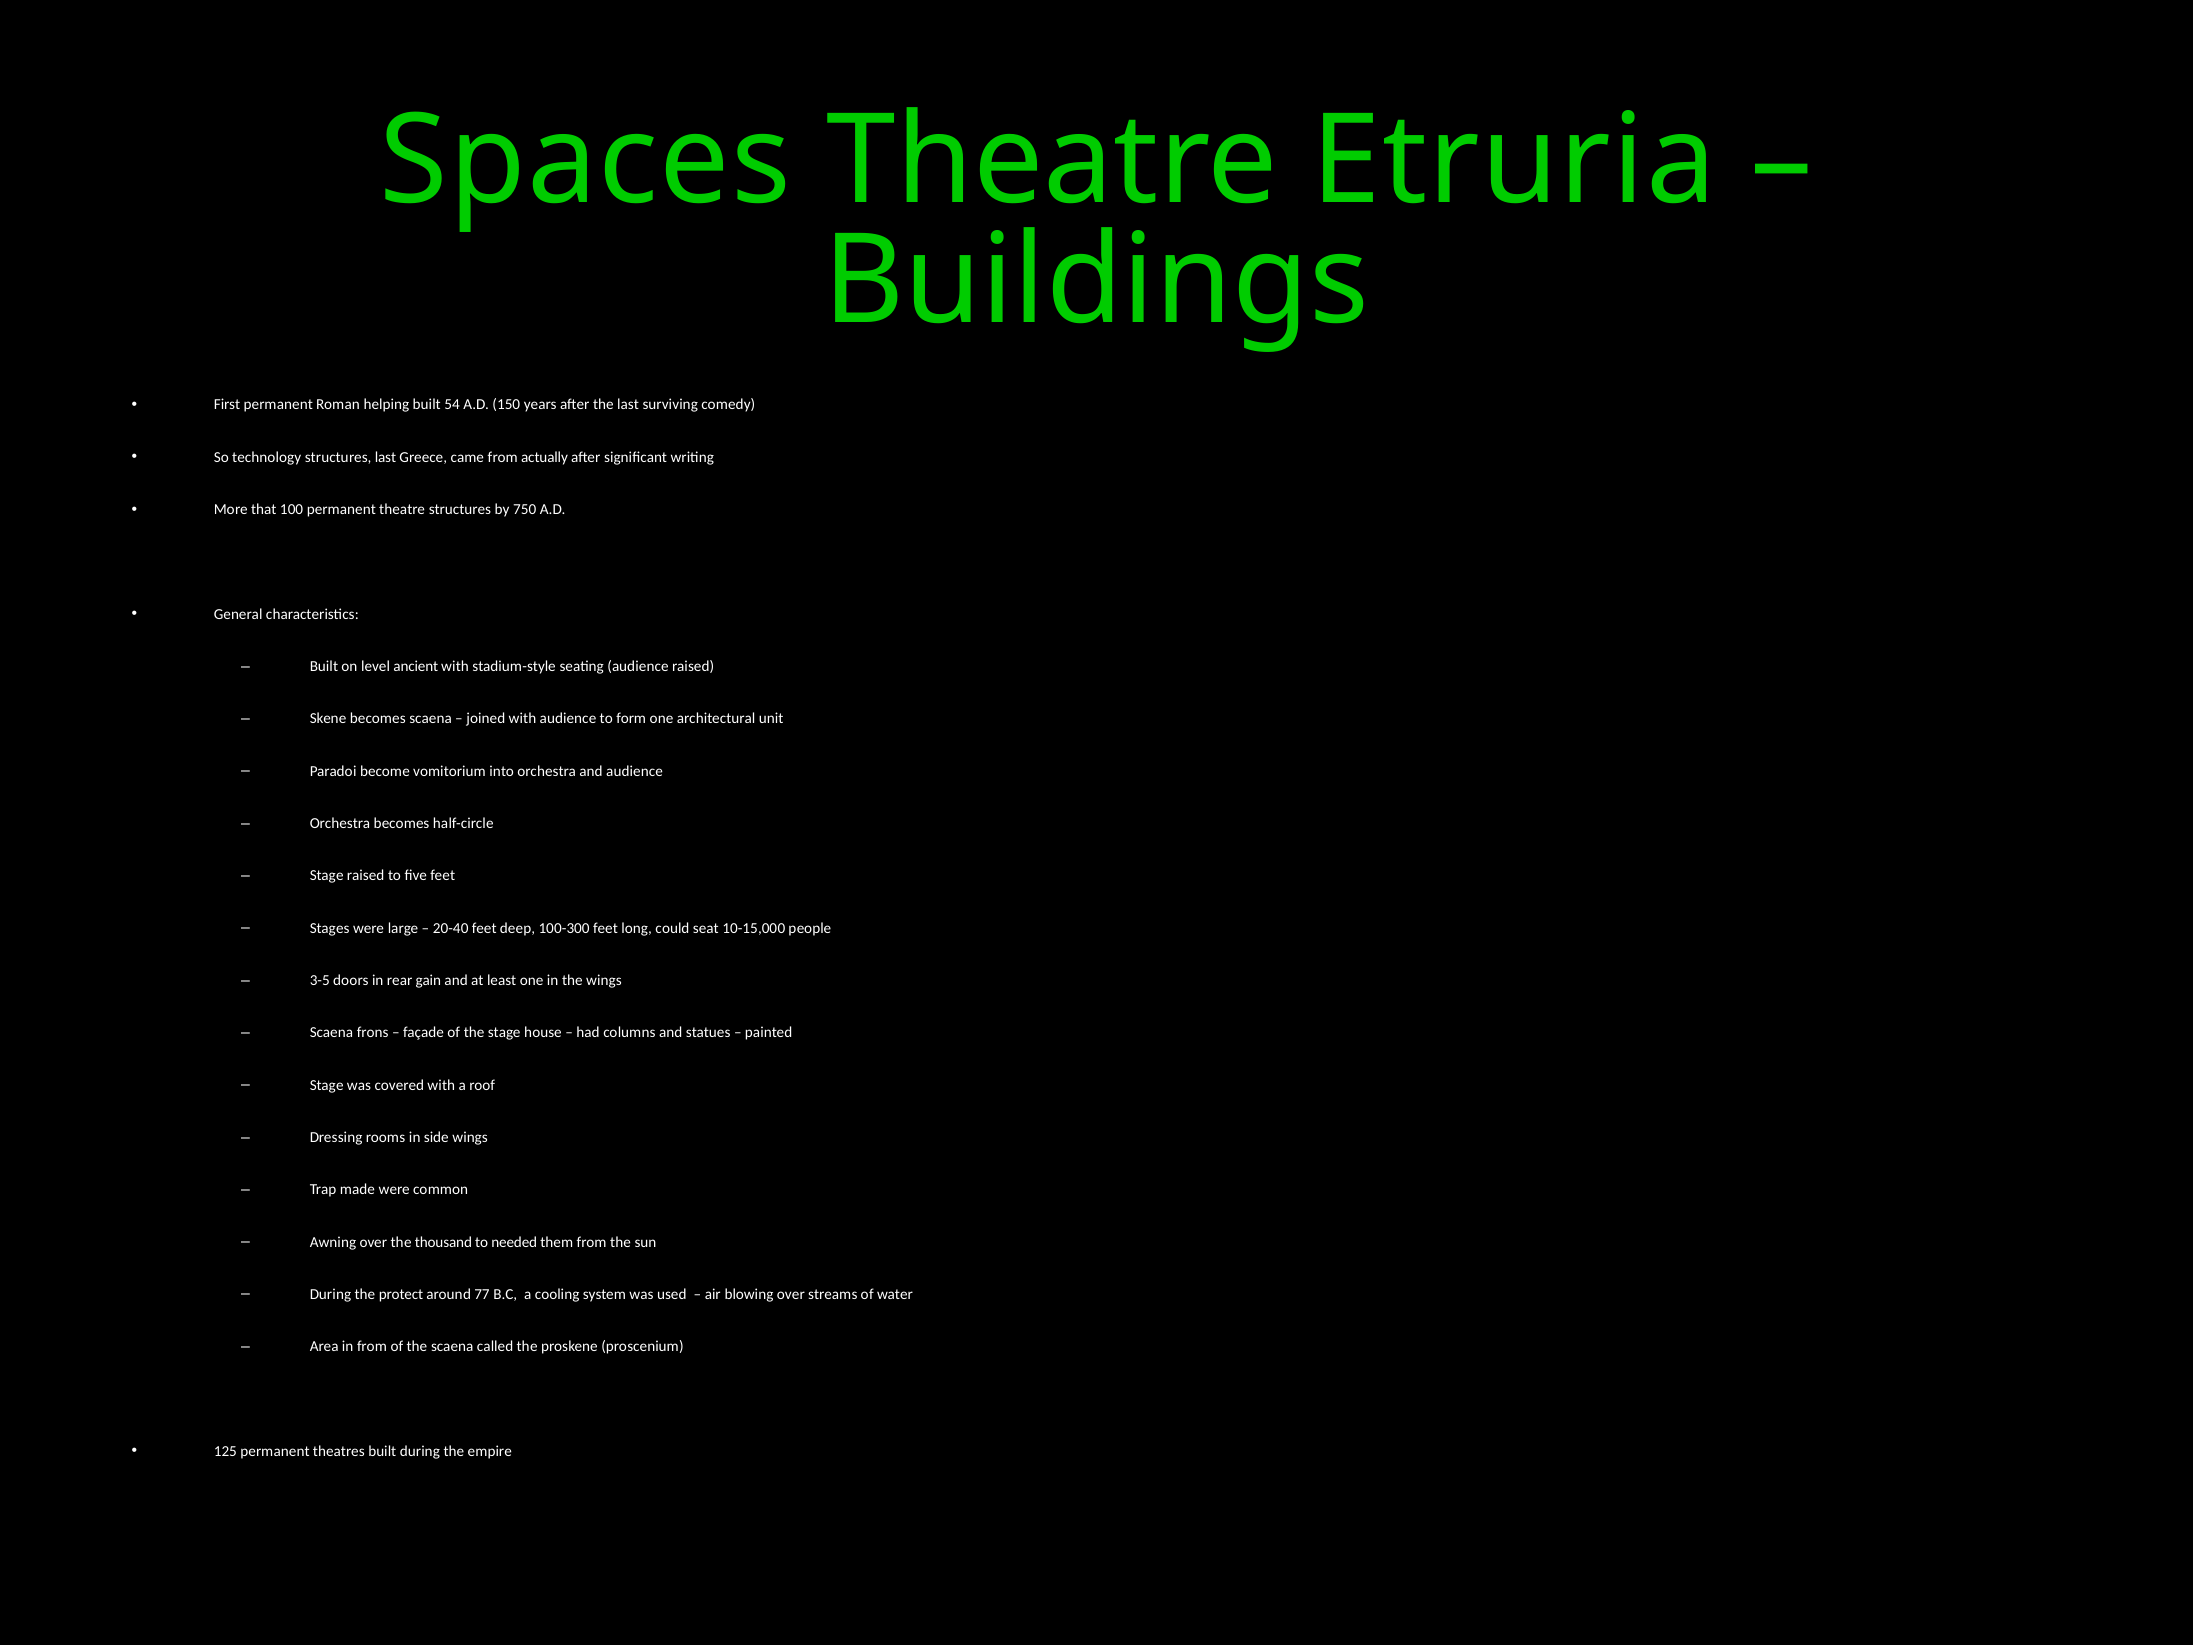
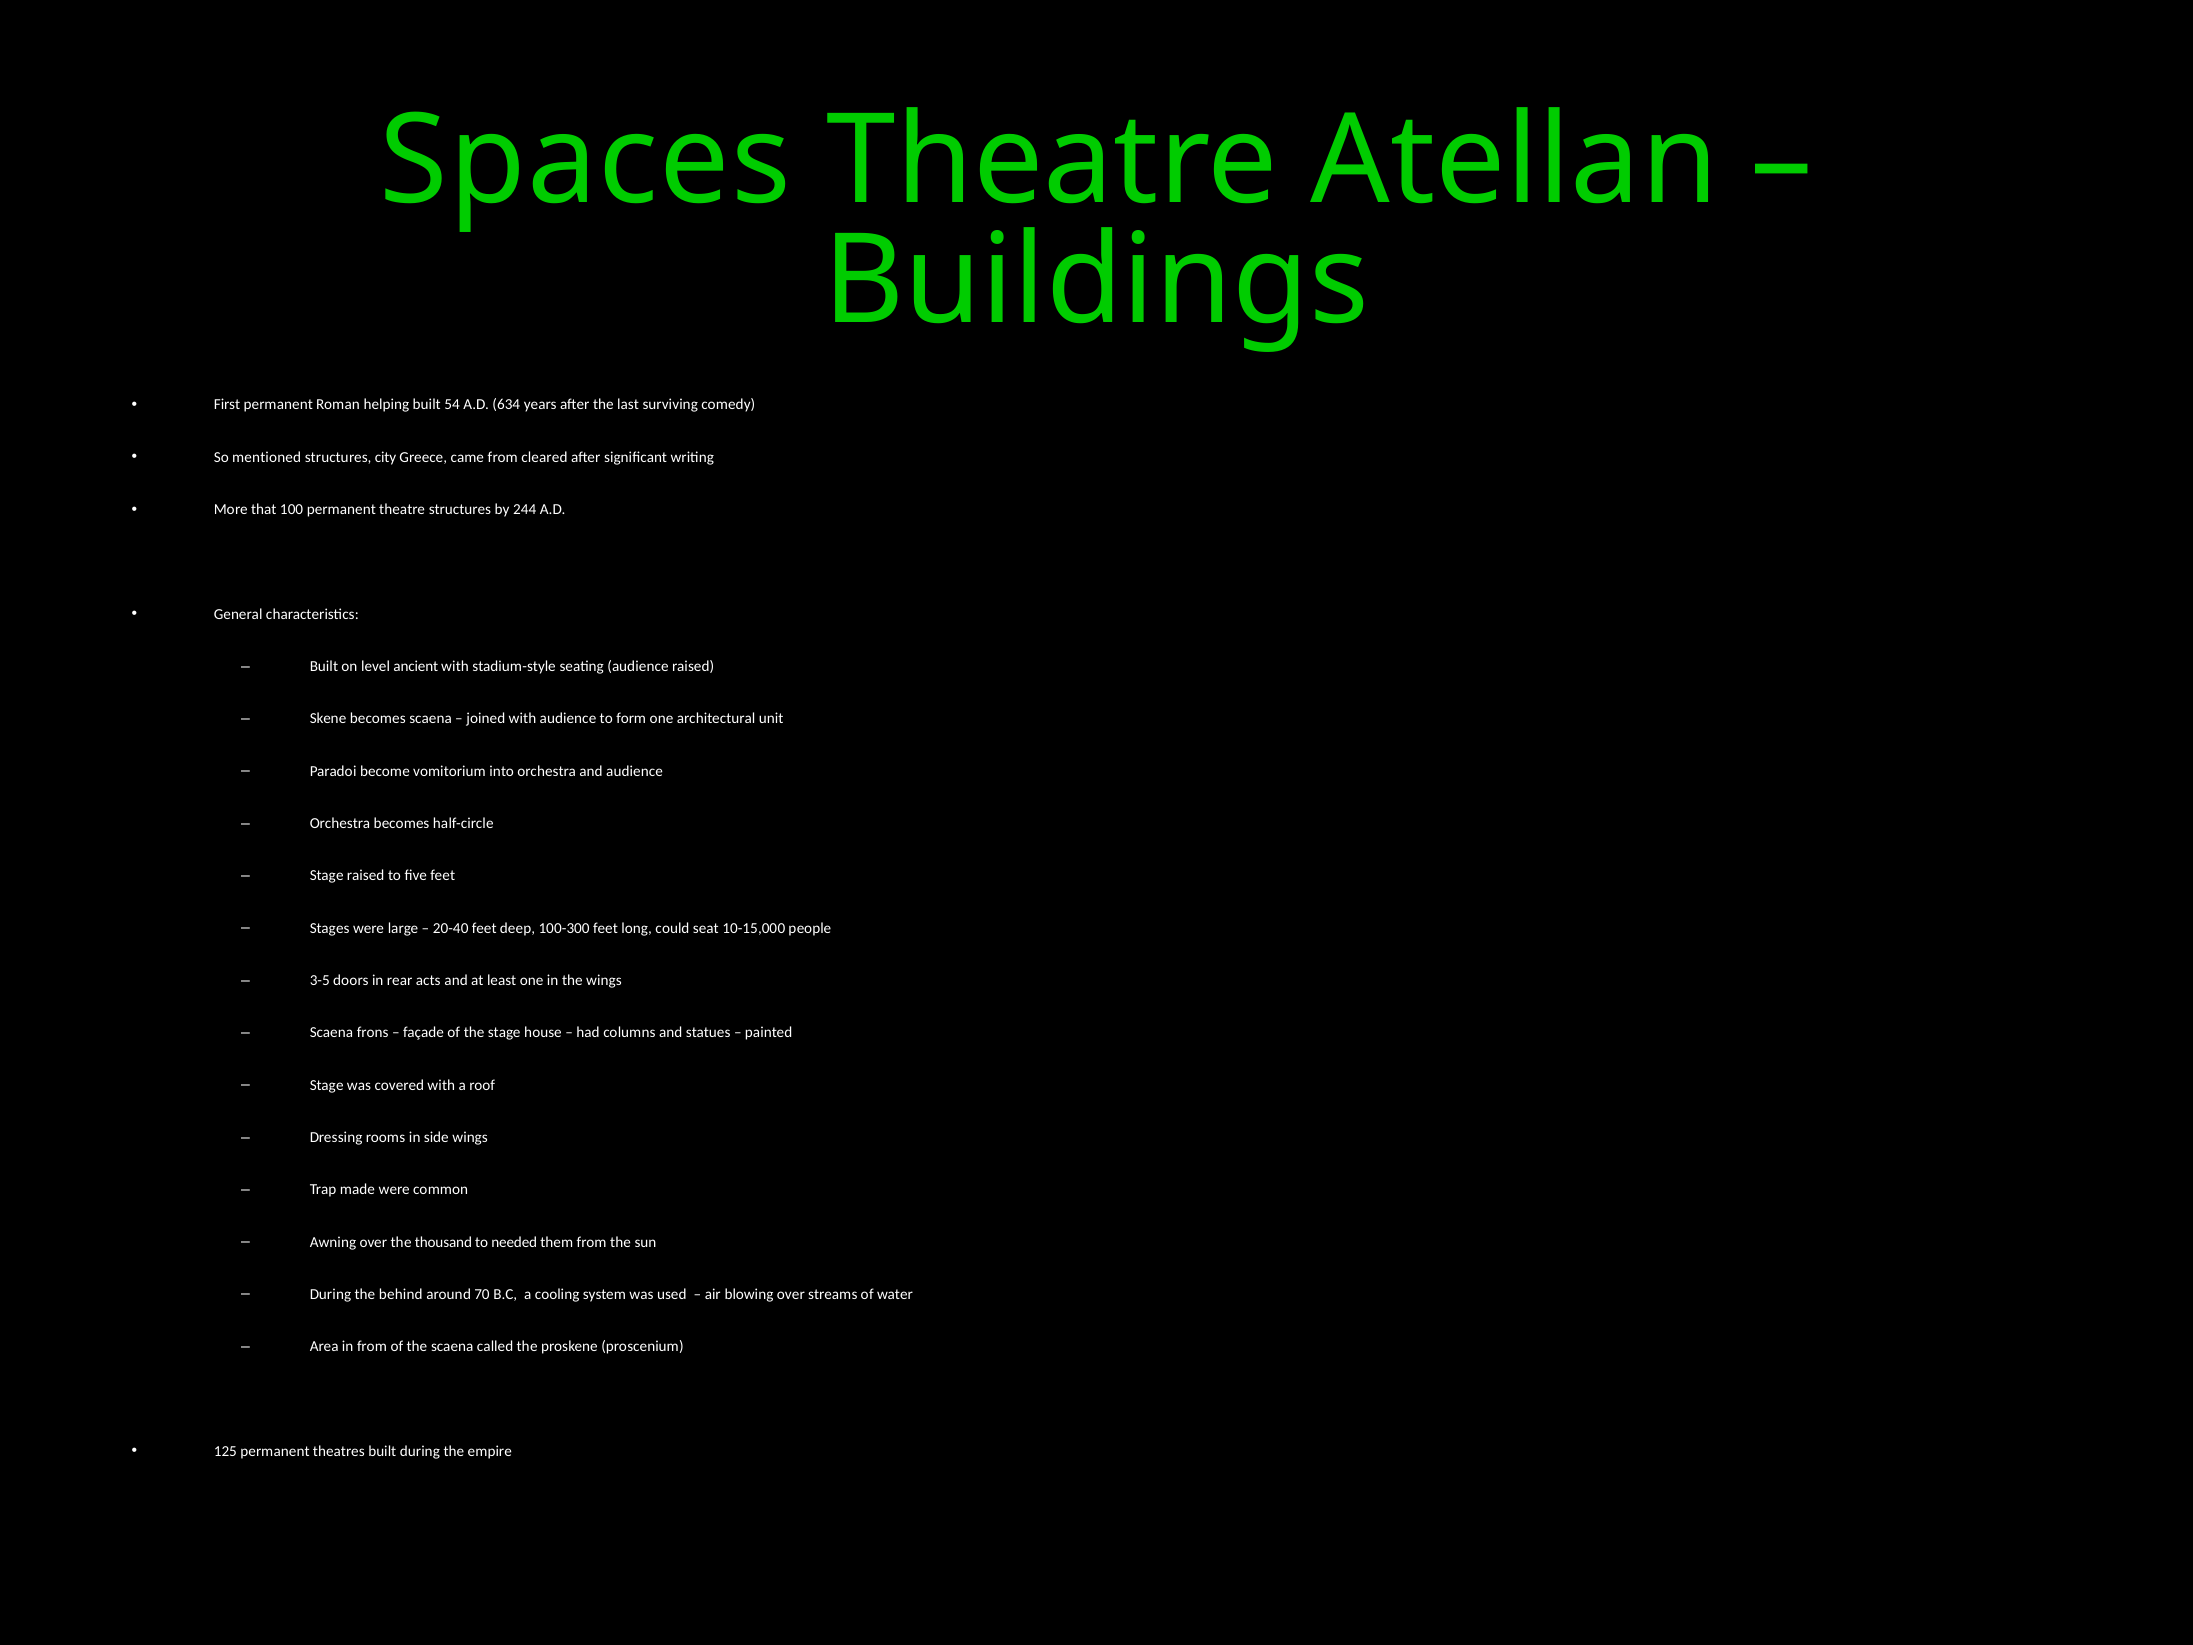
Etruria: Etruria -> Atellan (1515, 162)
150: 150 -> 634 (506, 405)
technology: technology -> mentioned (267, 457)
structures last: last -> city (385, 457)
actually: actually -> cleared (544, 457)
750: 750 -> 244 (525, 510)
gain: gain -> acts (428, 980)
protect: protect -> behind (401, 1294)
77: 77 -> 70 (482, 1294)
